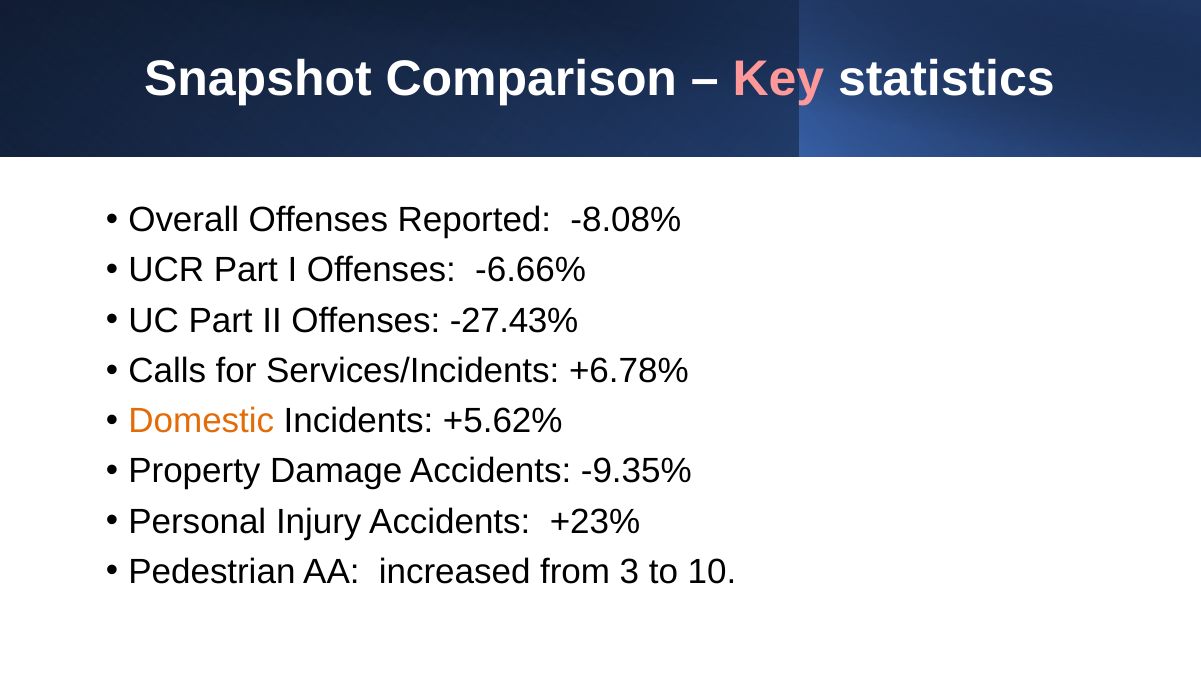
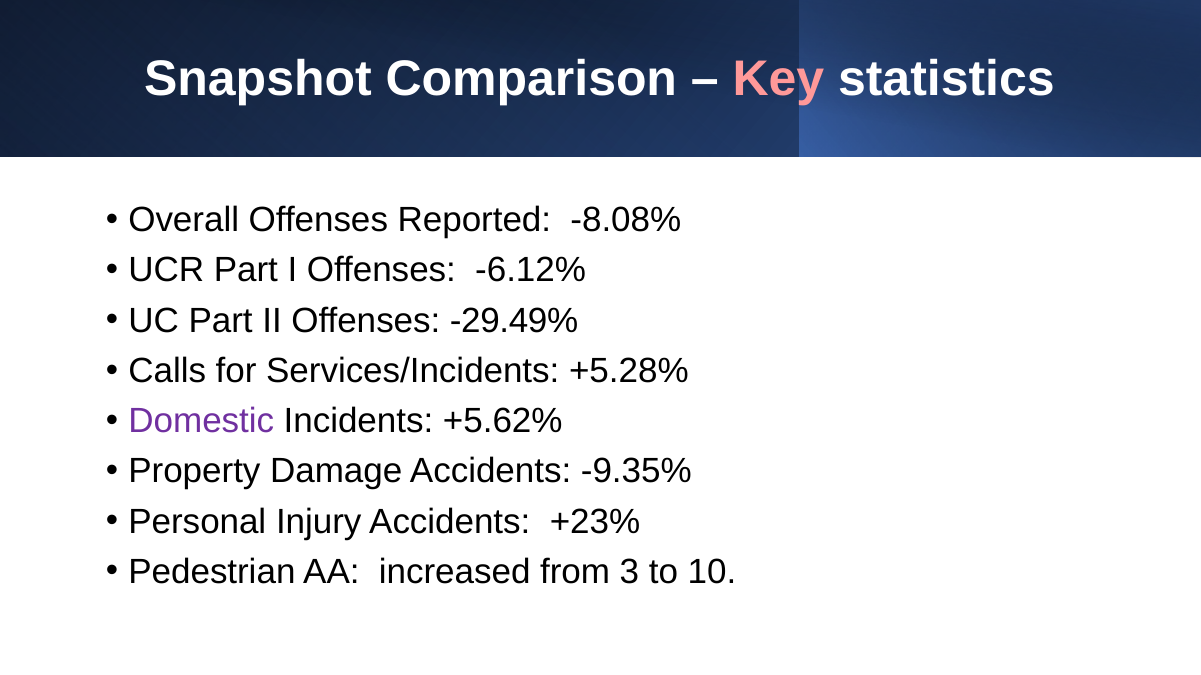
-6.66%: -6.66% -> -6.12% (531, 271)
-27.43%: -27.43% -> -29.49% (514, 321)
+6.78%: +6.78% -> +5.28% (629, 371)
Domestic colour: orange -> purple (201, 421)
